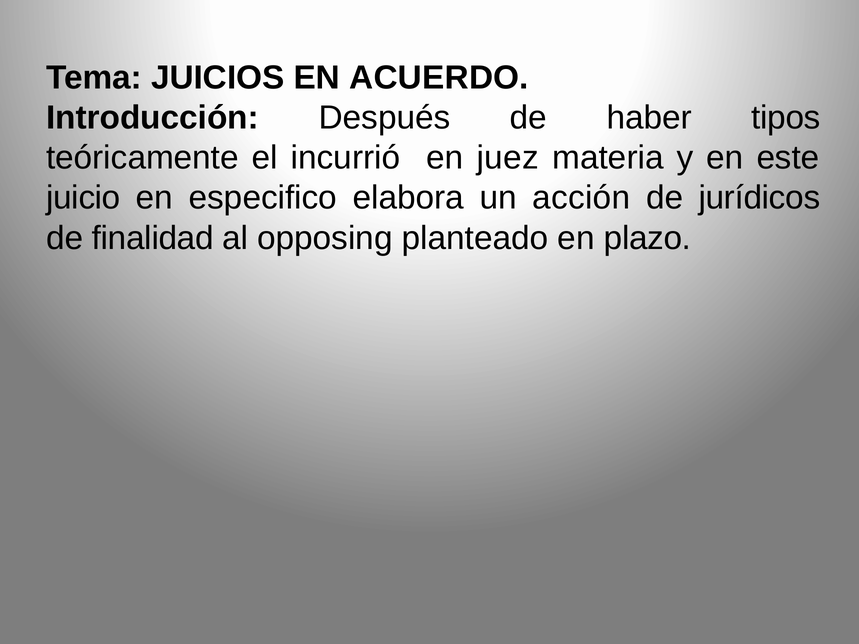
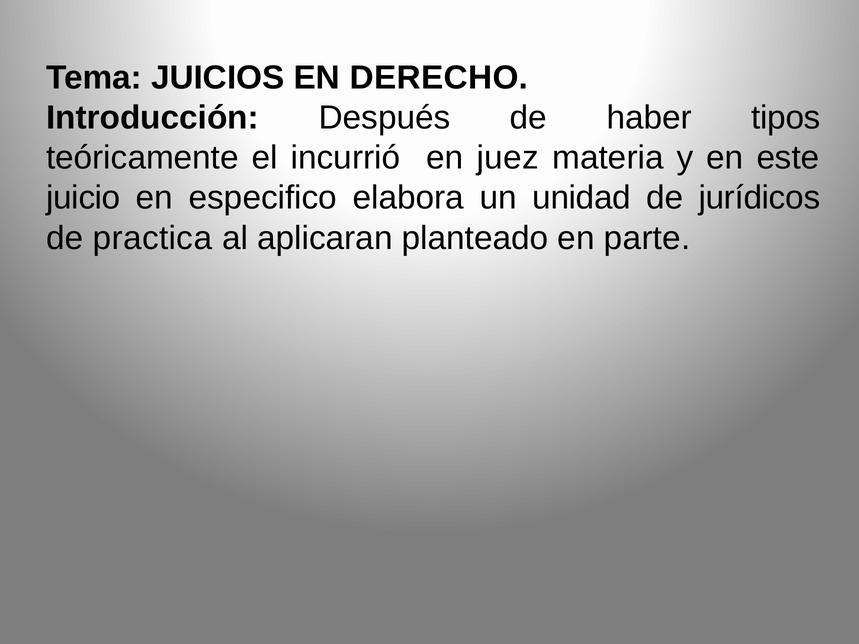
ACUERDO: ACUERDO -> DERECHO (439, 78)
acción: acción -> unidad (582, 198)
finalidad: finalidad -> practica (152, 238)
opposing: opposing -> aplicaran (325, 238)
plazo: plazo -> parte (647, 238)
